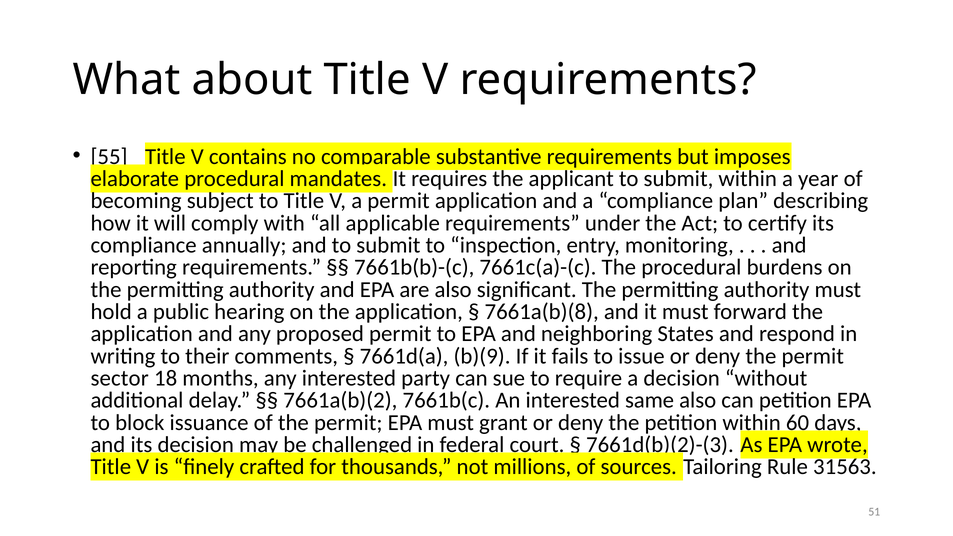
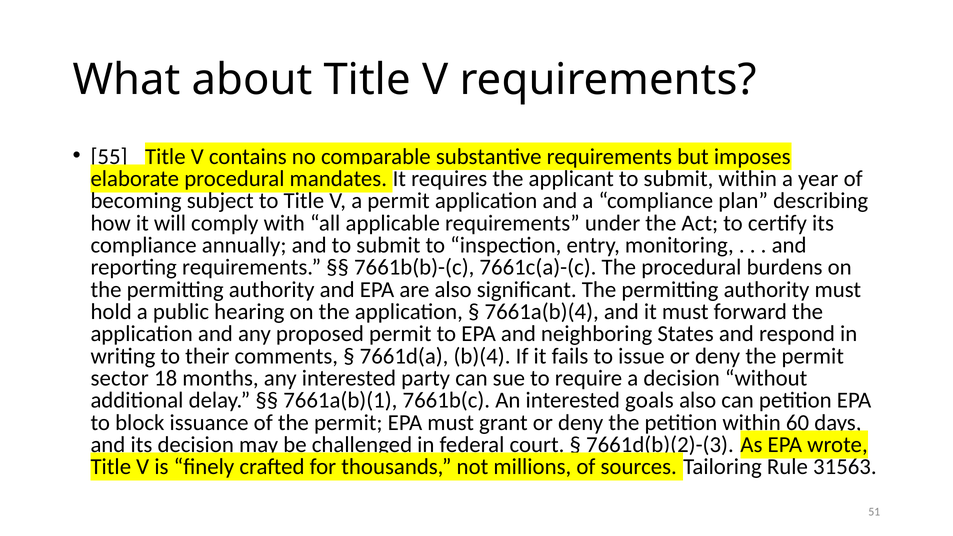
7661a(b)(8: 7661a(b)(8 -> 7661a(b)(4 (542, 312)
b)(9: b)(9 -> b)(4 (482, 356)
7661a(b)(2: 7661a(b)(2 -> 7661a(b)(1 (340, 400)
same: same -> goals (649, 400)
